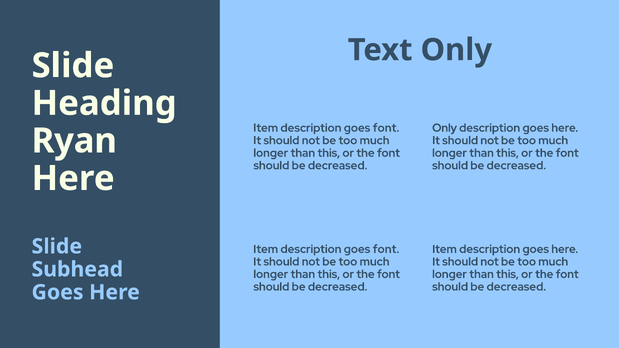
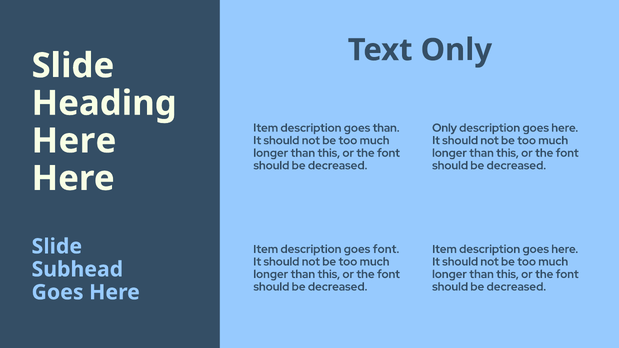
font: font -> than (386, 128)
Ryan: Ryan -> Here (74, 141)
